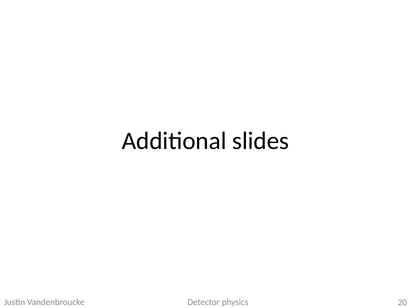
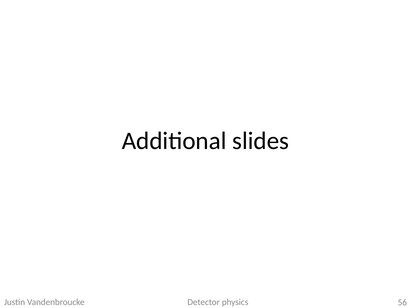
20: 20 -> 56 (402, 303)
